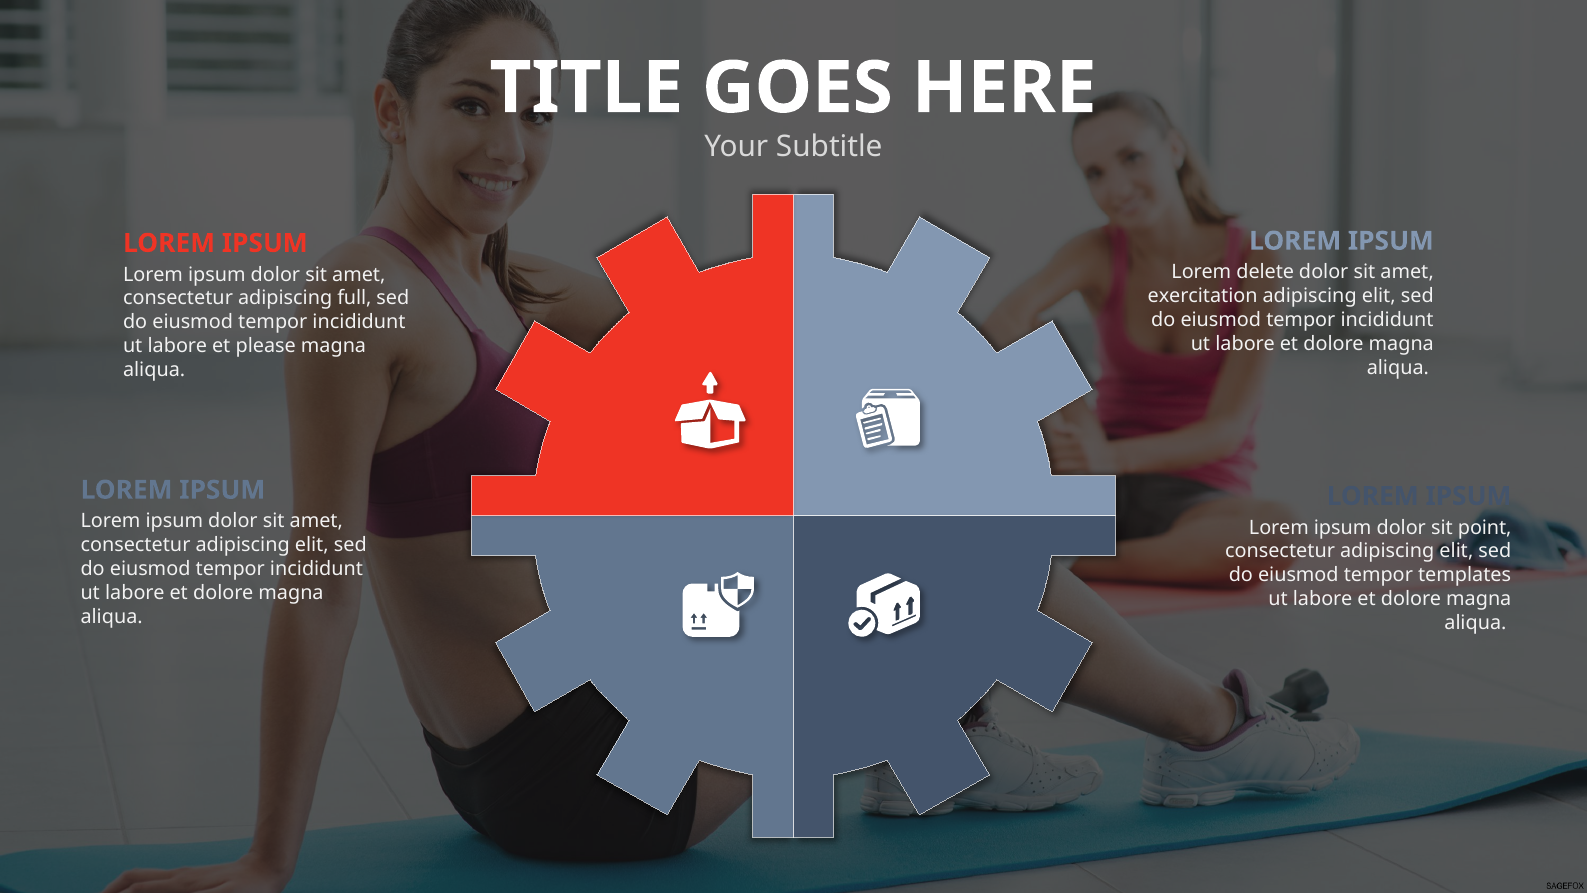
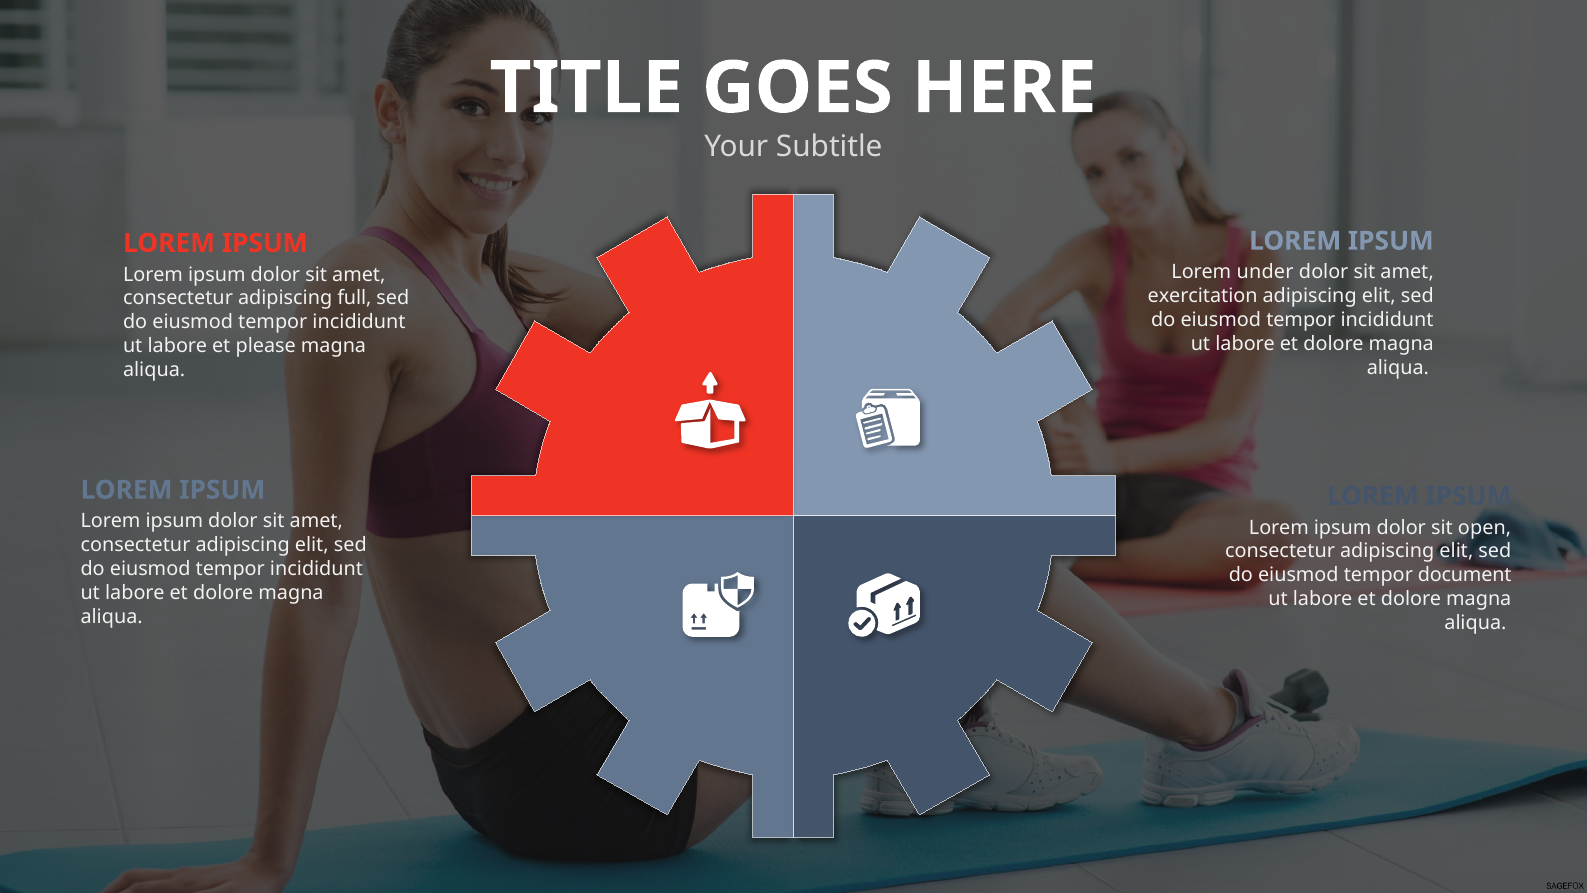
delete: delete -> under (1265, 272)
point: point -> open (1485, 527)
templates: templates -> document (1465, 575)
